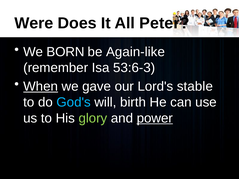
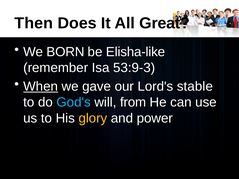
Were: Were -> Then (34, 23)
Peter: Peter -> Great (165, 23)
Again-like: Again-like -> Elisha-like (136, 52)
53:6-3: 53:6-3 -> 53:9-3 (134, 68)
birth: birth -> from (133, 102)
glory colour: light green -> yellow (93, 118)
power underline: present -> none (155, 118)
